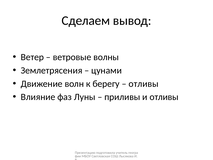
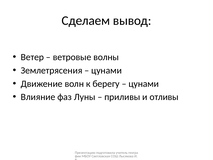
отливы: отливы -> цунами (144, 84)
